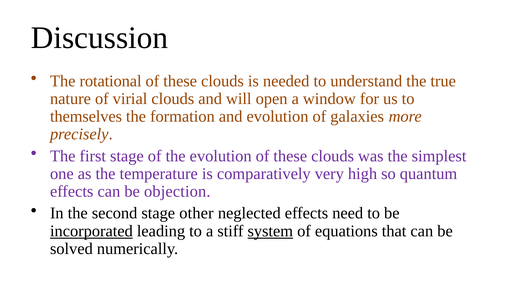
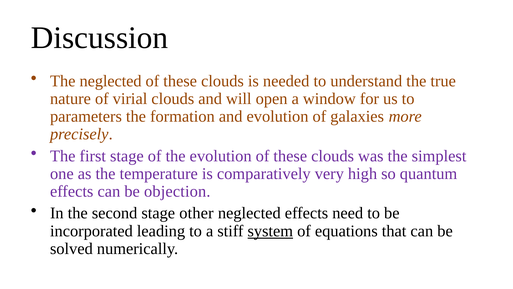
The rotational: rotational -> neglected (111, 81)
themselves: themselves -> parameters (86, 116)
incorporated underline: present -> none (91, 231)
